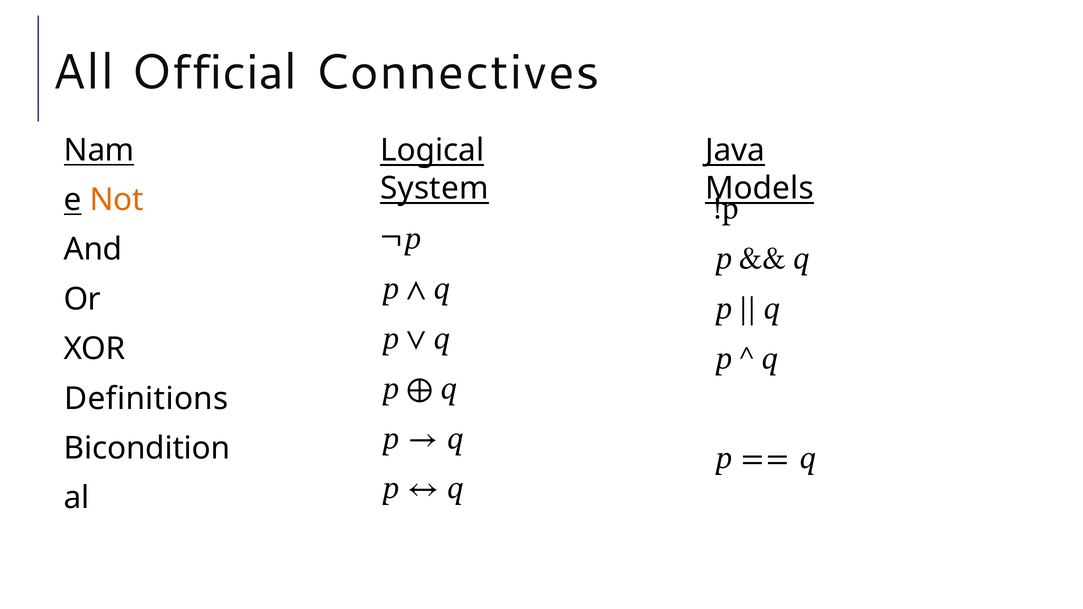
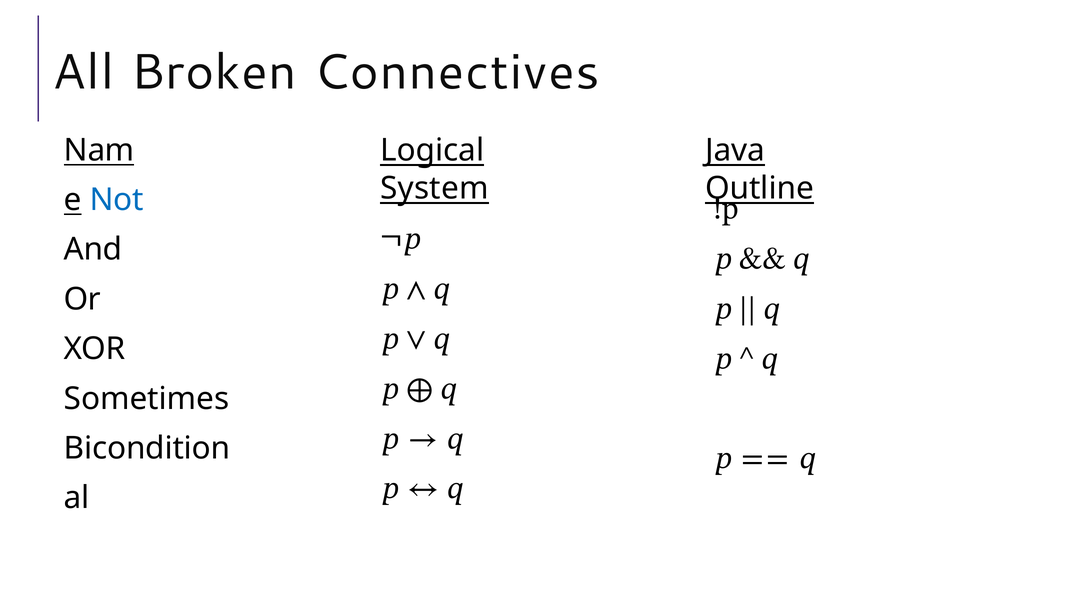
Official: Official -> Broken (214, 72)
Models: Models -> Outline (759, 189)
Not colour: orange -> blue (117, 200)
Definitions: Definitions -> Sometimes (147, 399)
